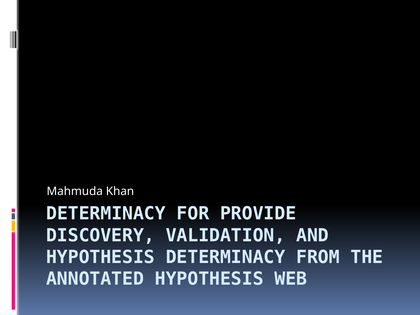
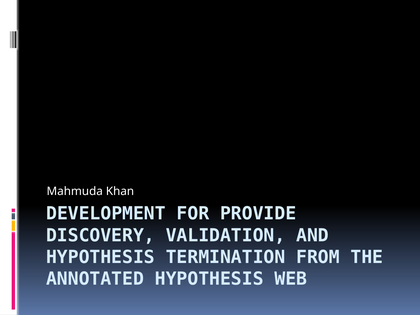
DETERMINACY: DETERMINACY -> DEVELOPMENT (106, 214)
HYPOTHESIS DETERMINACY: DETERMINACY -> TERMINATION (226, 257)
